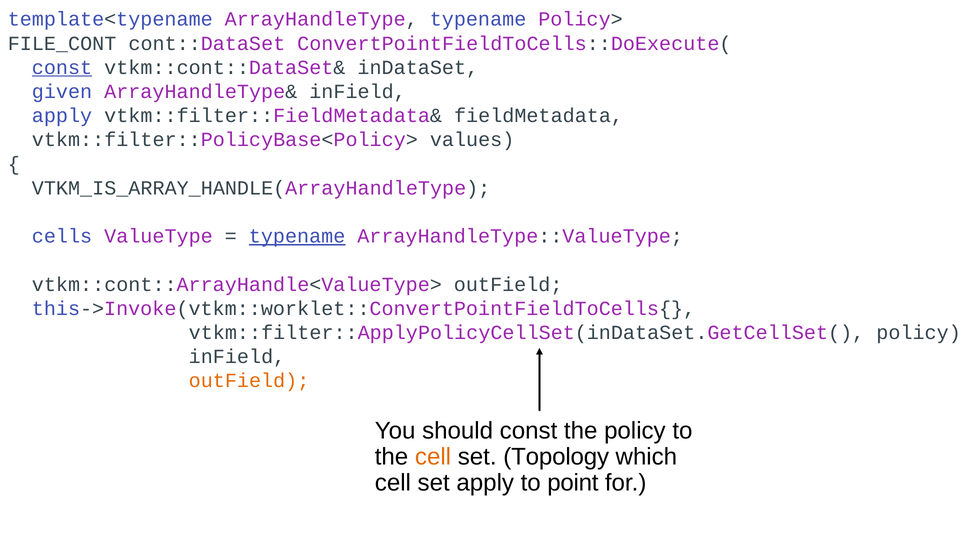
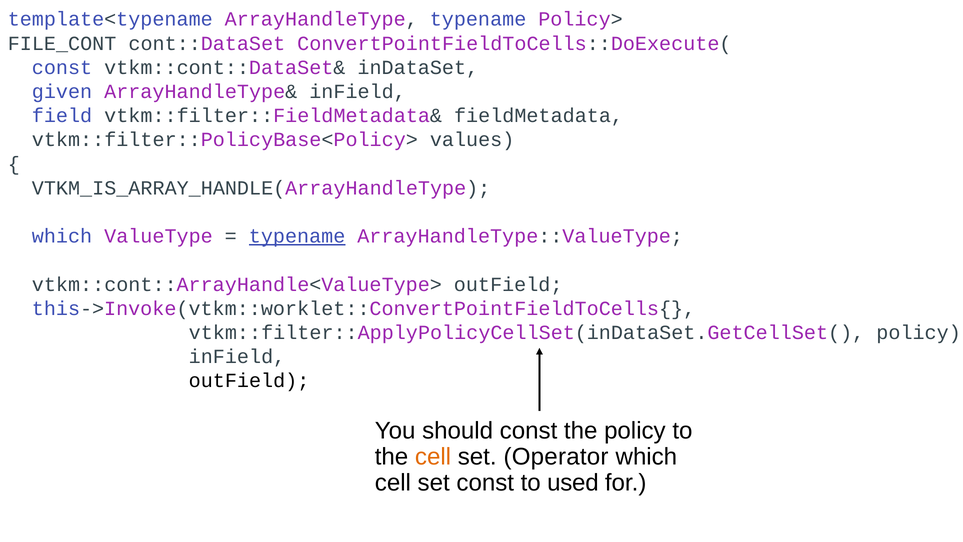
const underline: present -> none (62, 67)
apply: apply -> field (62, 116)
cells: cells -> which (62, 236)
outField colour: orange -> black (249, 381)
Topology: Topology -> Operator (556, 457)
set apply: apply -> const (485, 483)
point: point -> used (573, 483)
